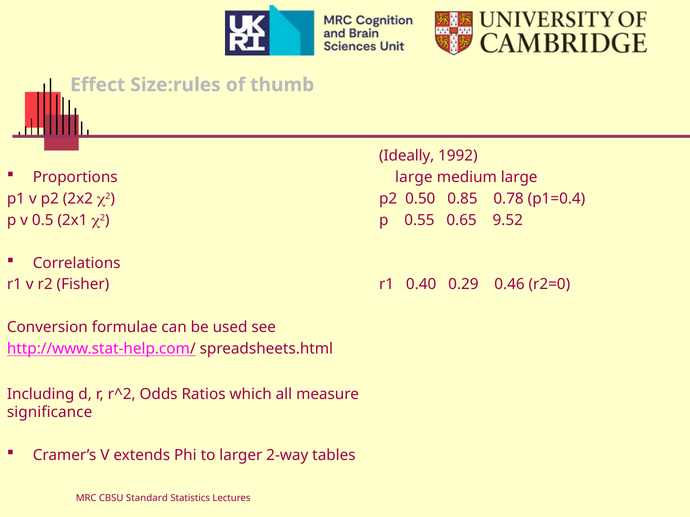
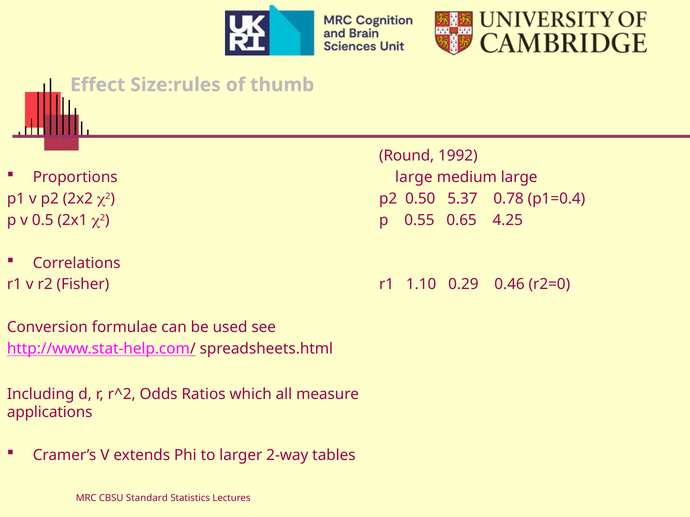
Ideally: Ideally -> Round (407, 156)
0.85: 0.85 -> 5.37 (462, 199)
9.52: 9.52 -> 4.25 (508, 220)
0.40: 0.40 -> 1.10 (421, 285)
significance: significance -> applications (50, 413)
